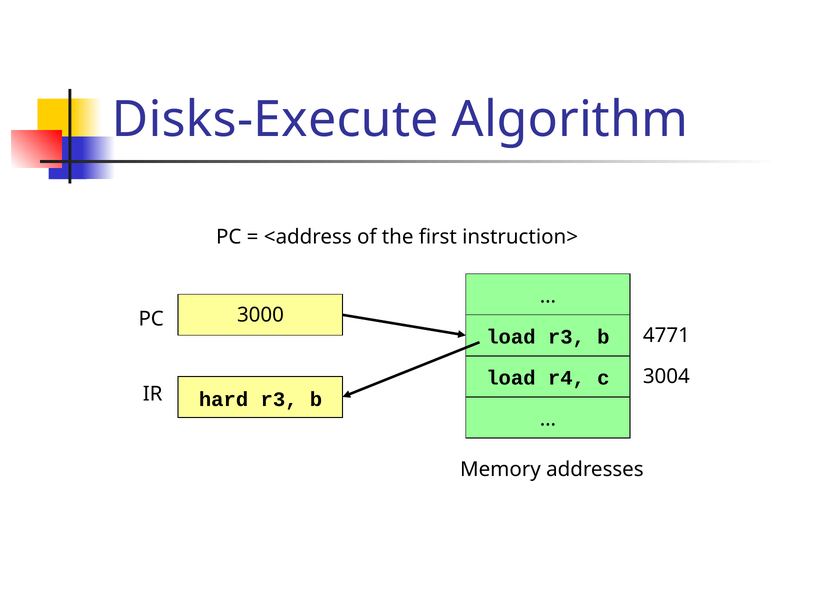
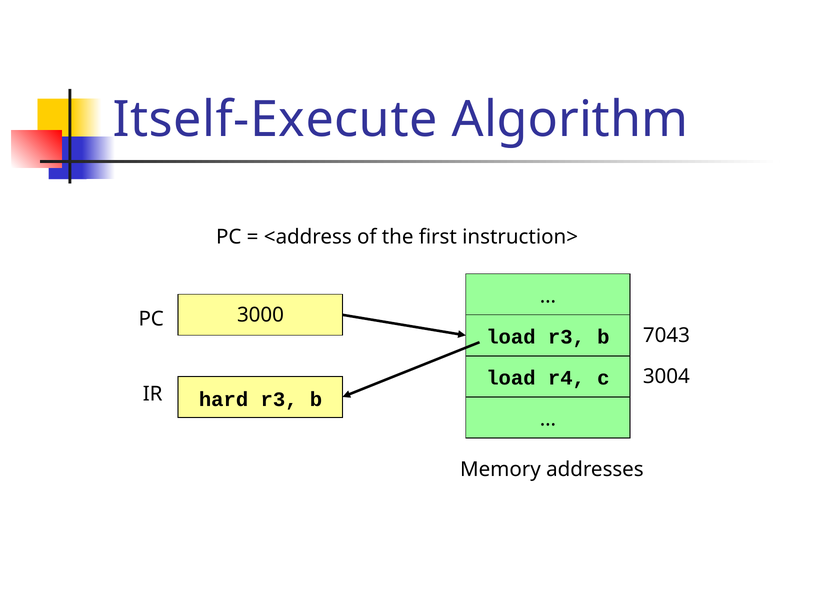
Disks-Execute: Disks-Execute -> Itself-Execute (275, 120)
4771: 4771 -> 7043 (666, 336)
